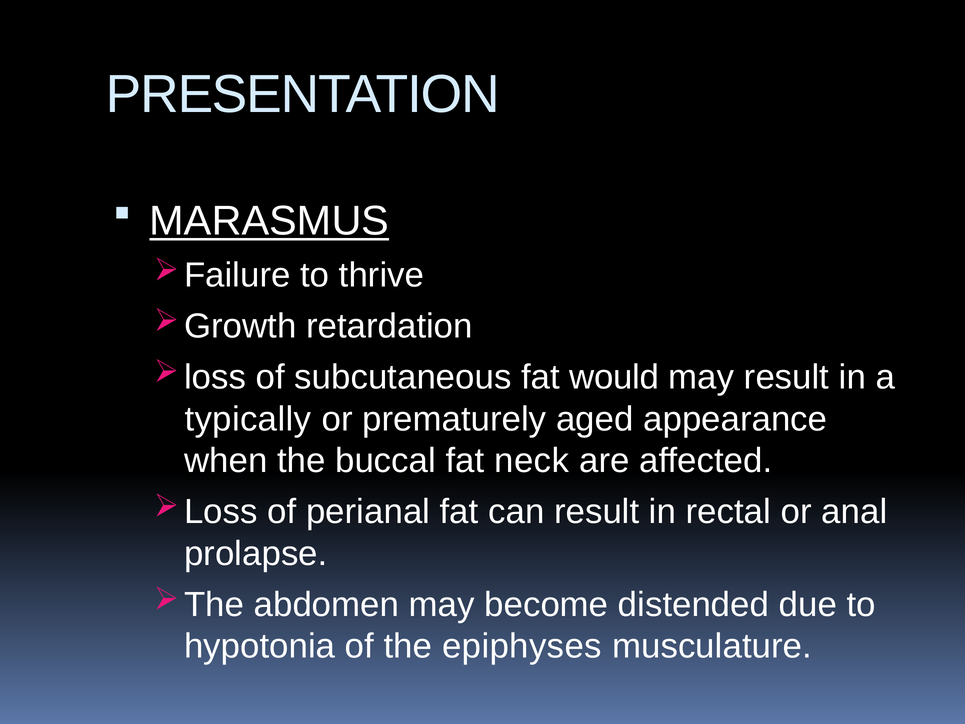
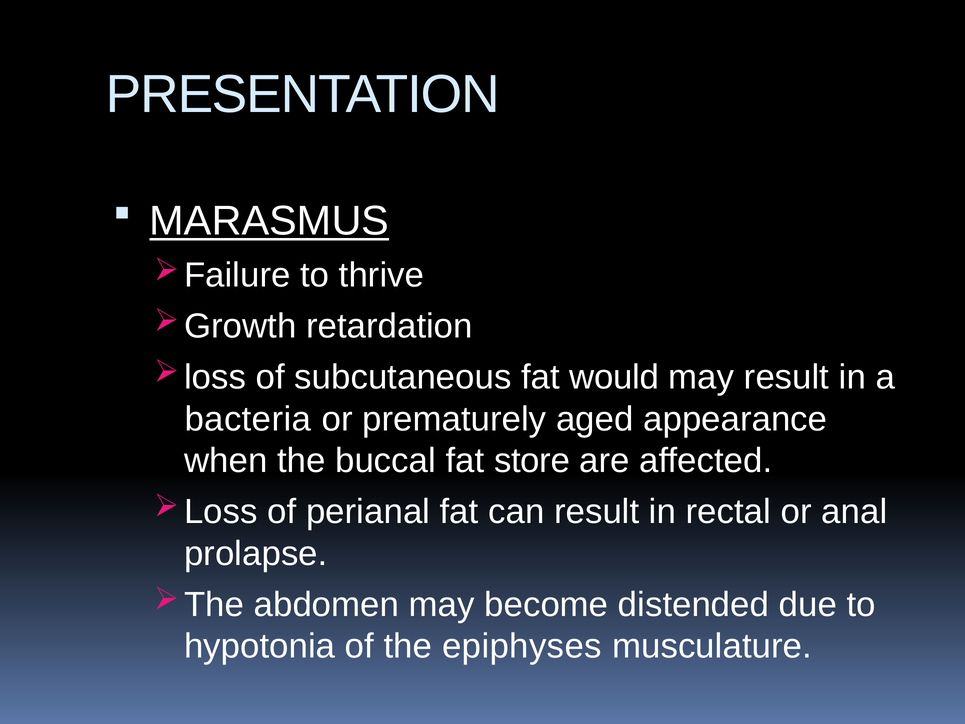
typically: typically -> bacteria (248, 419)
neck: neck -> store (532, 461)
